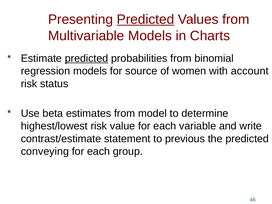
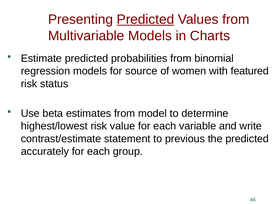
predicted underline: present -> none (87, 58)
account: account -> featured (250, 71)
conveying: conveying -> accurately (45, 151)
